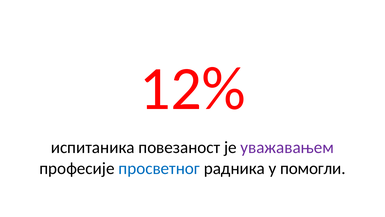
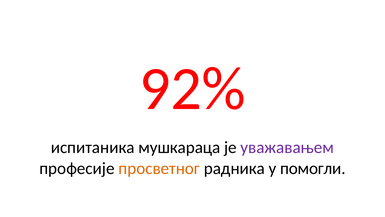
12%: 12% -> 92% (192, 89)
повезаност: повезаност -> мушкараца (179, 147)
просветног colour: blue -> orange (159, 168)
